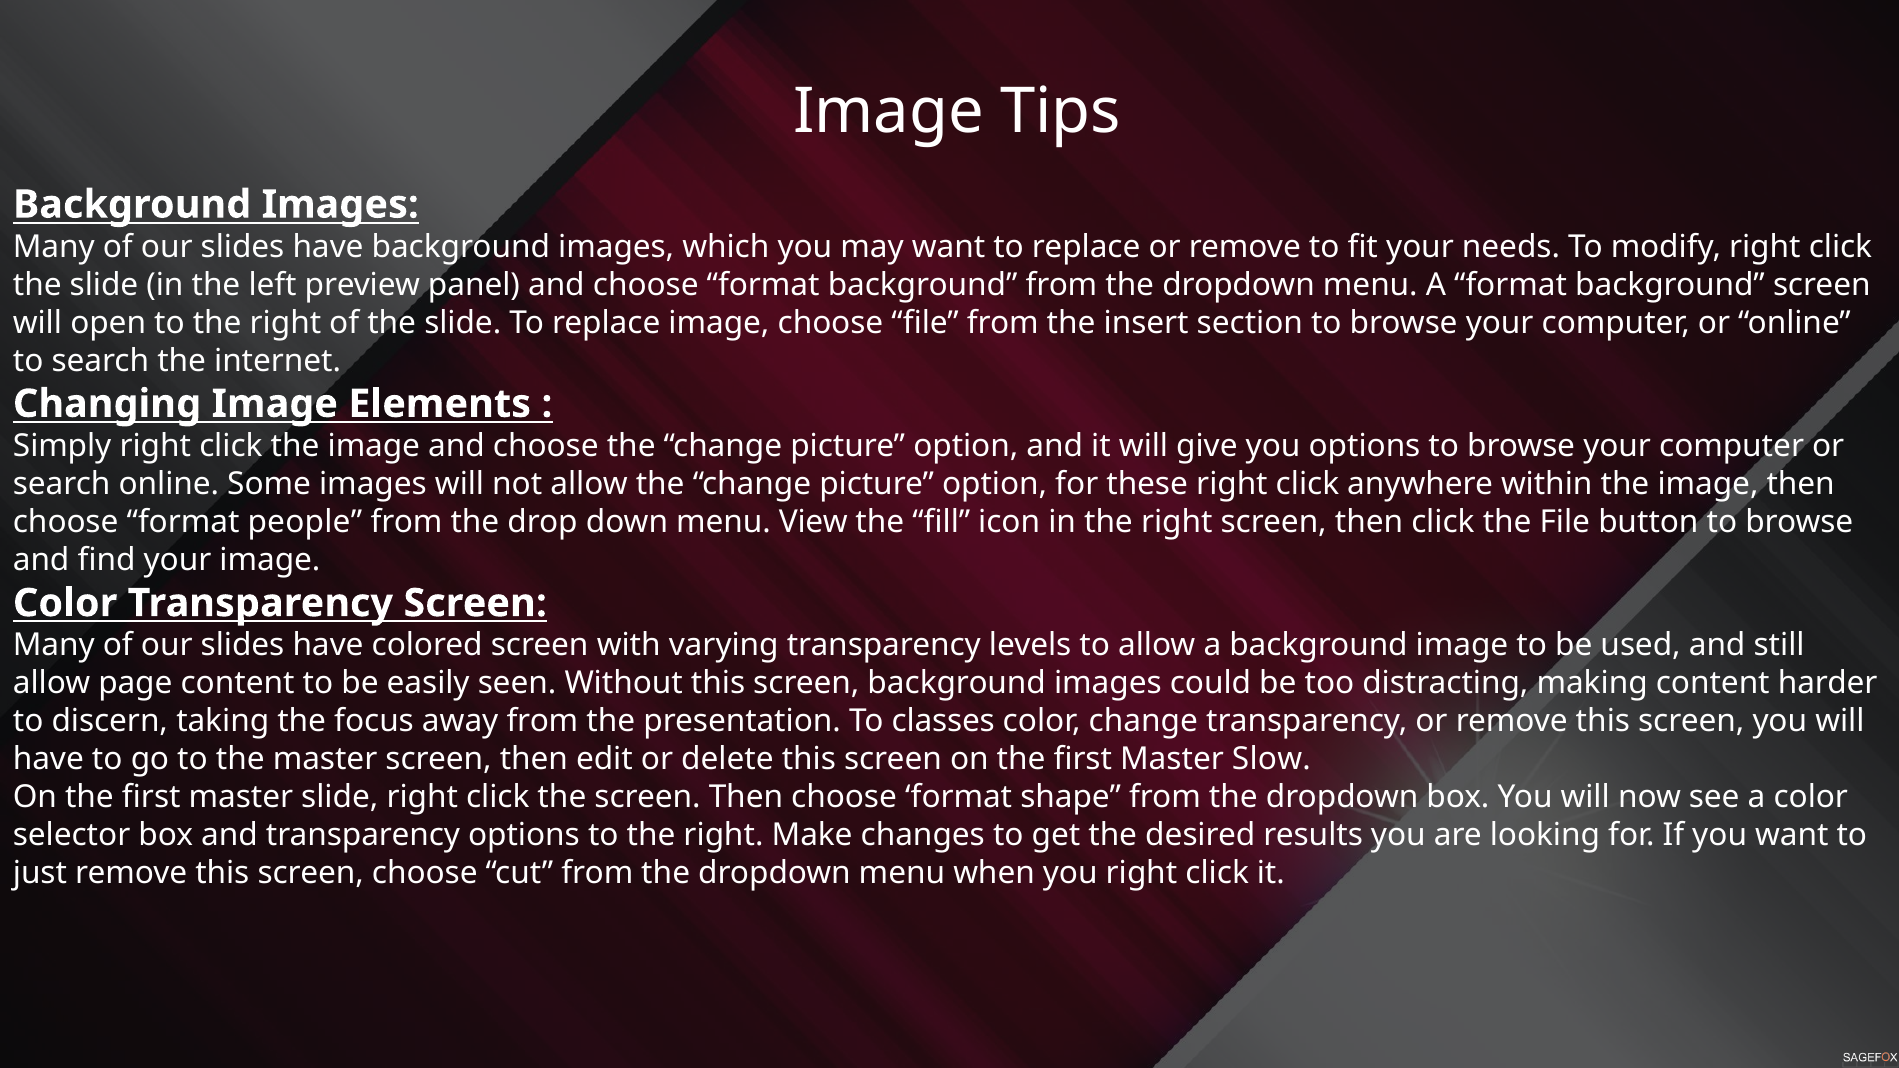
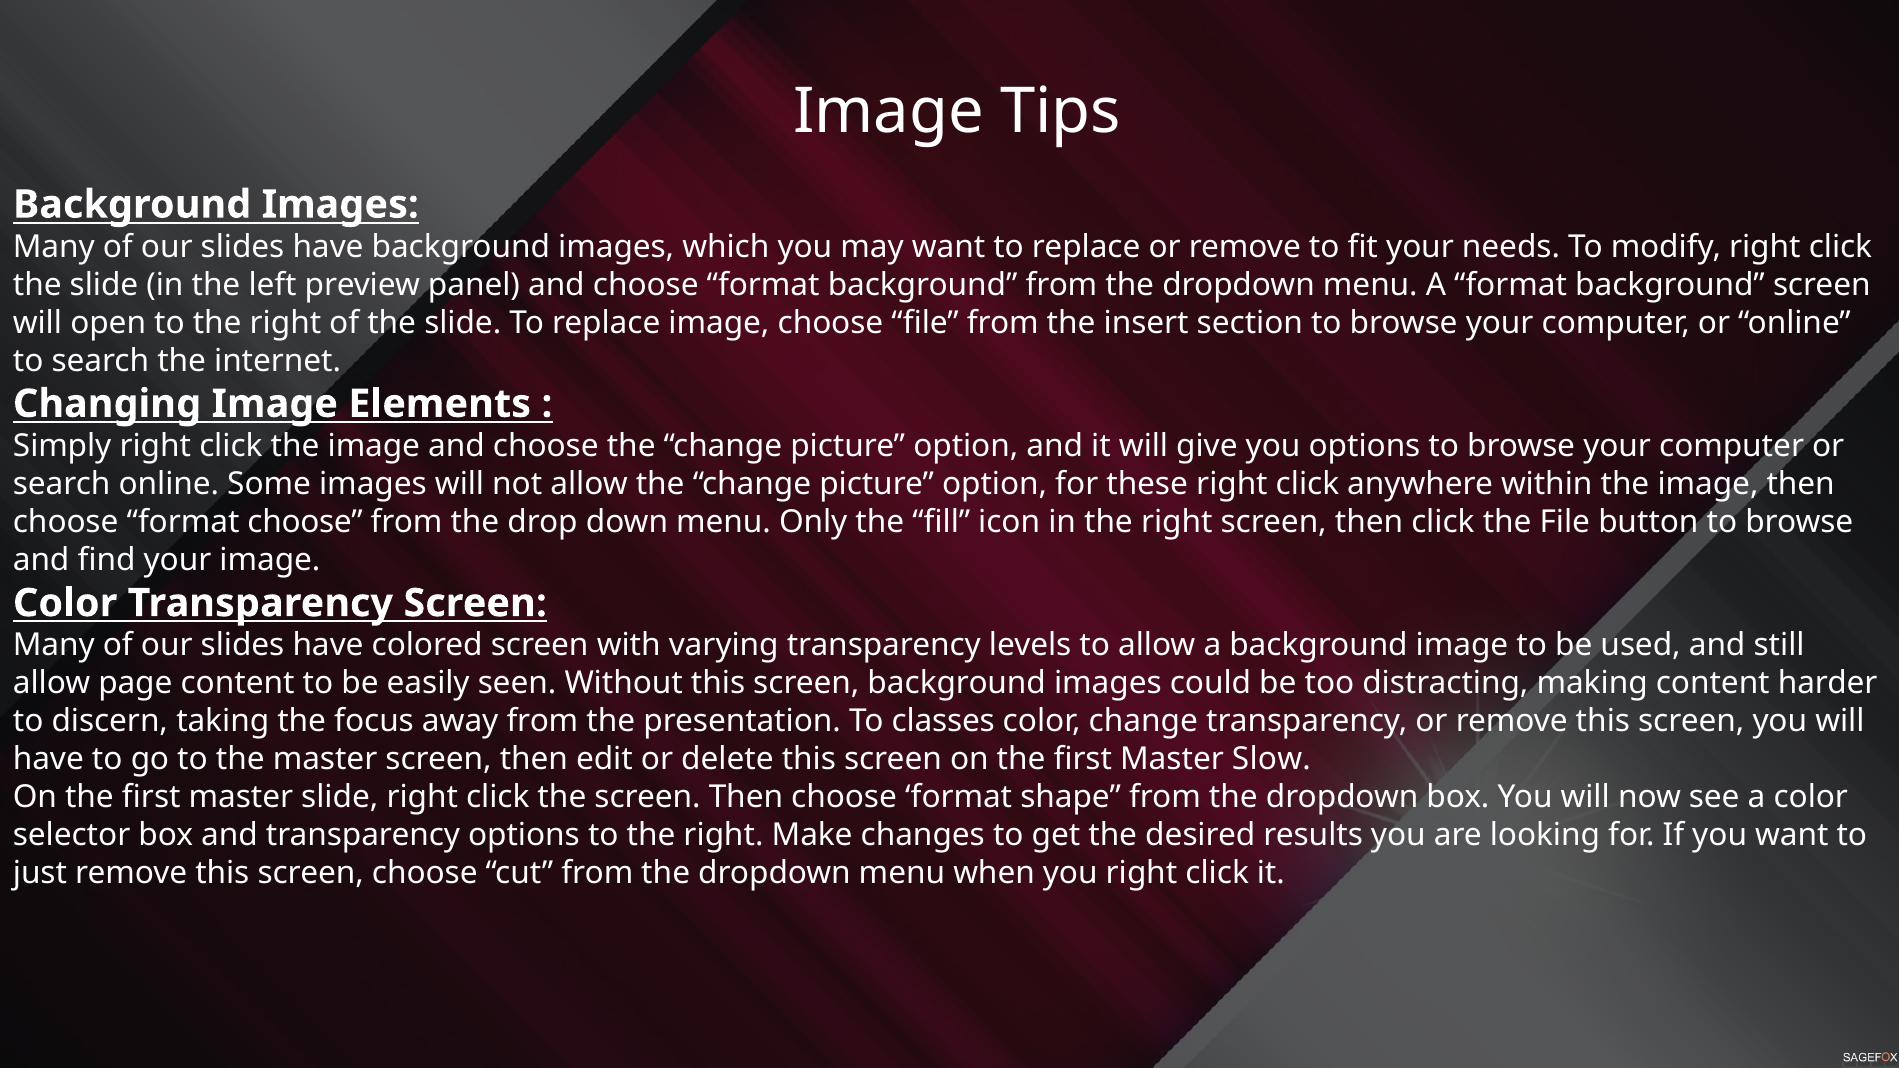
format people: people -> choose (305, 522)
View: View -> Only (813, 522)
